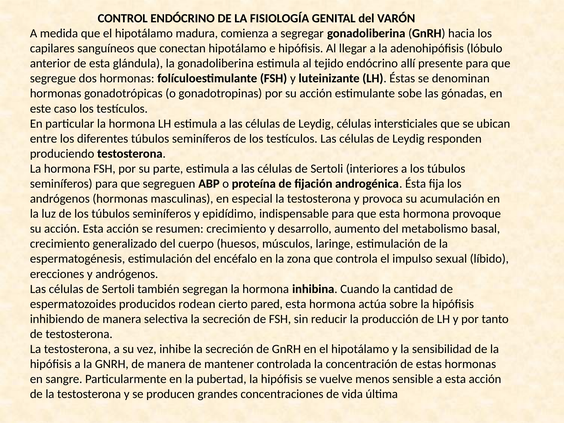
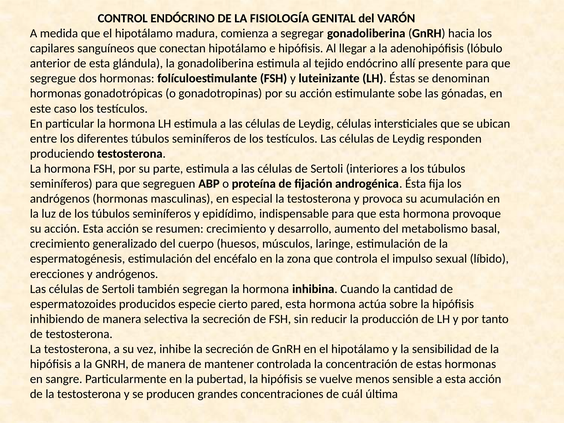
rodean: rodean -> especie (197, 304)
vida: vida -> cuál (352, 394)
